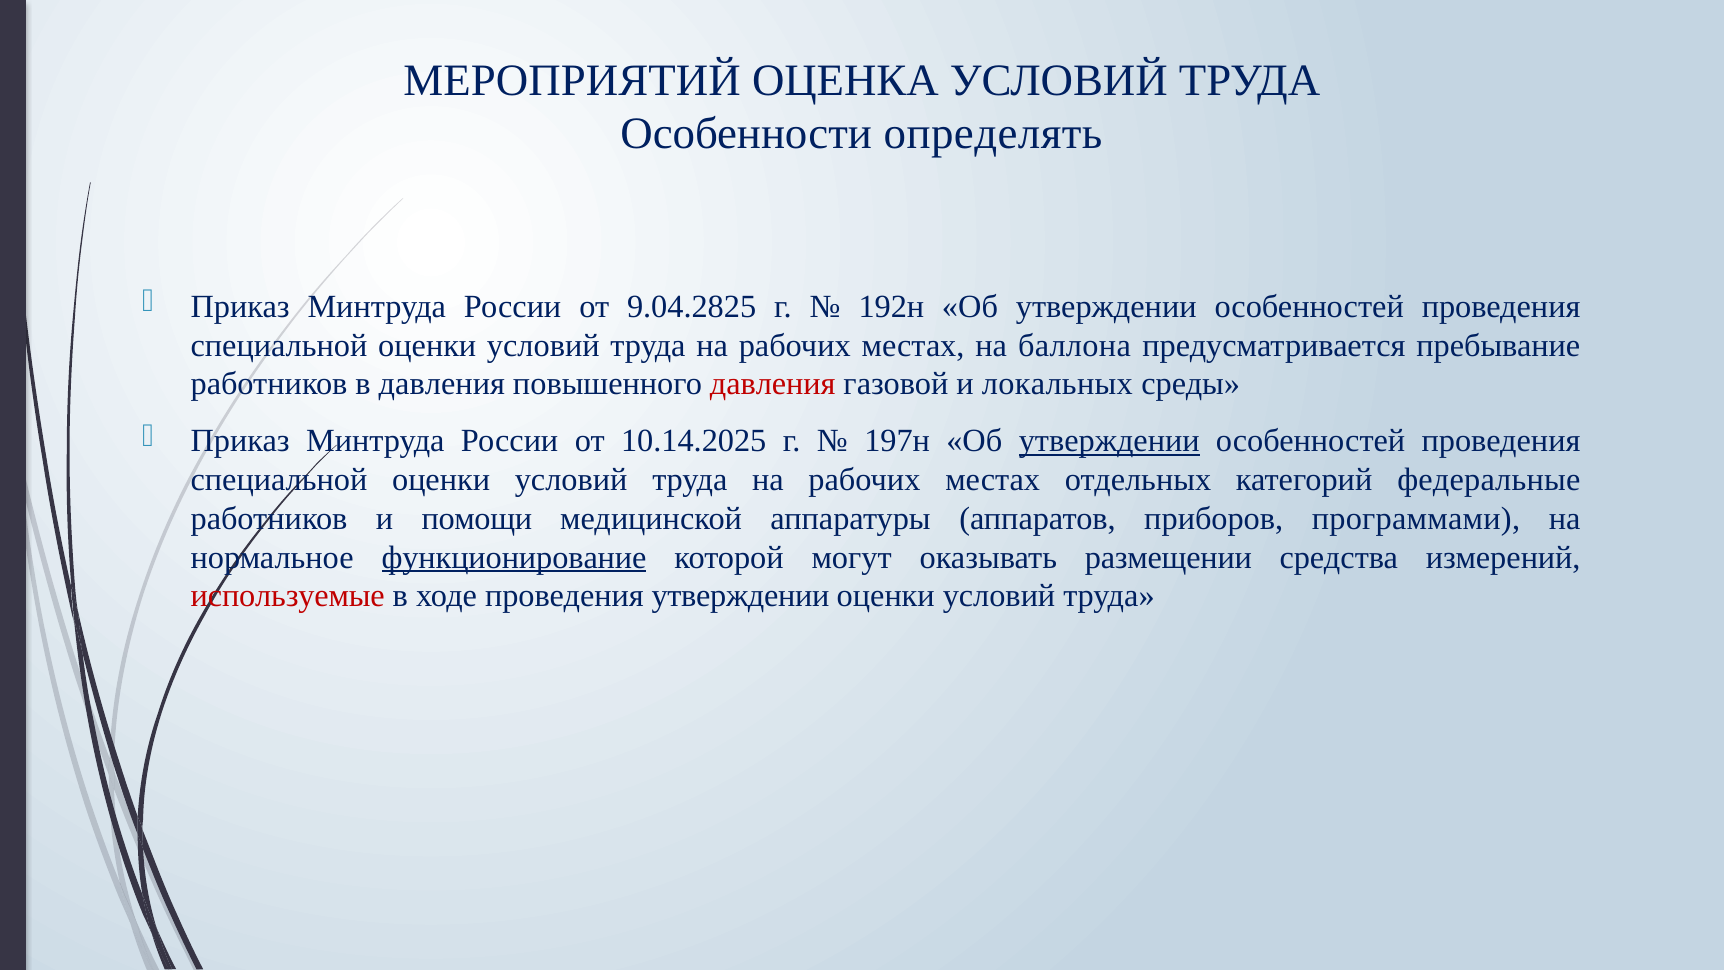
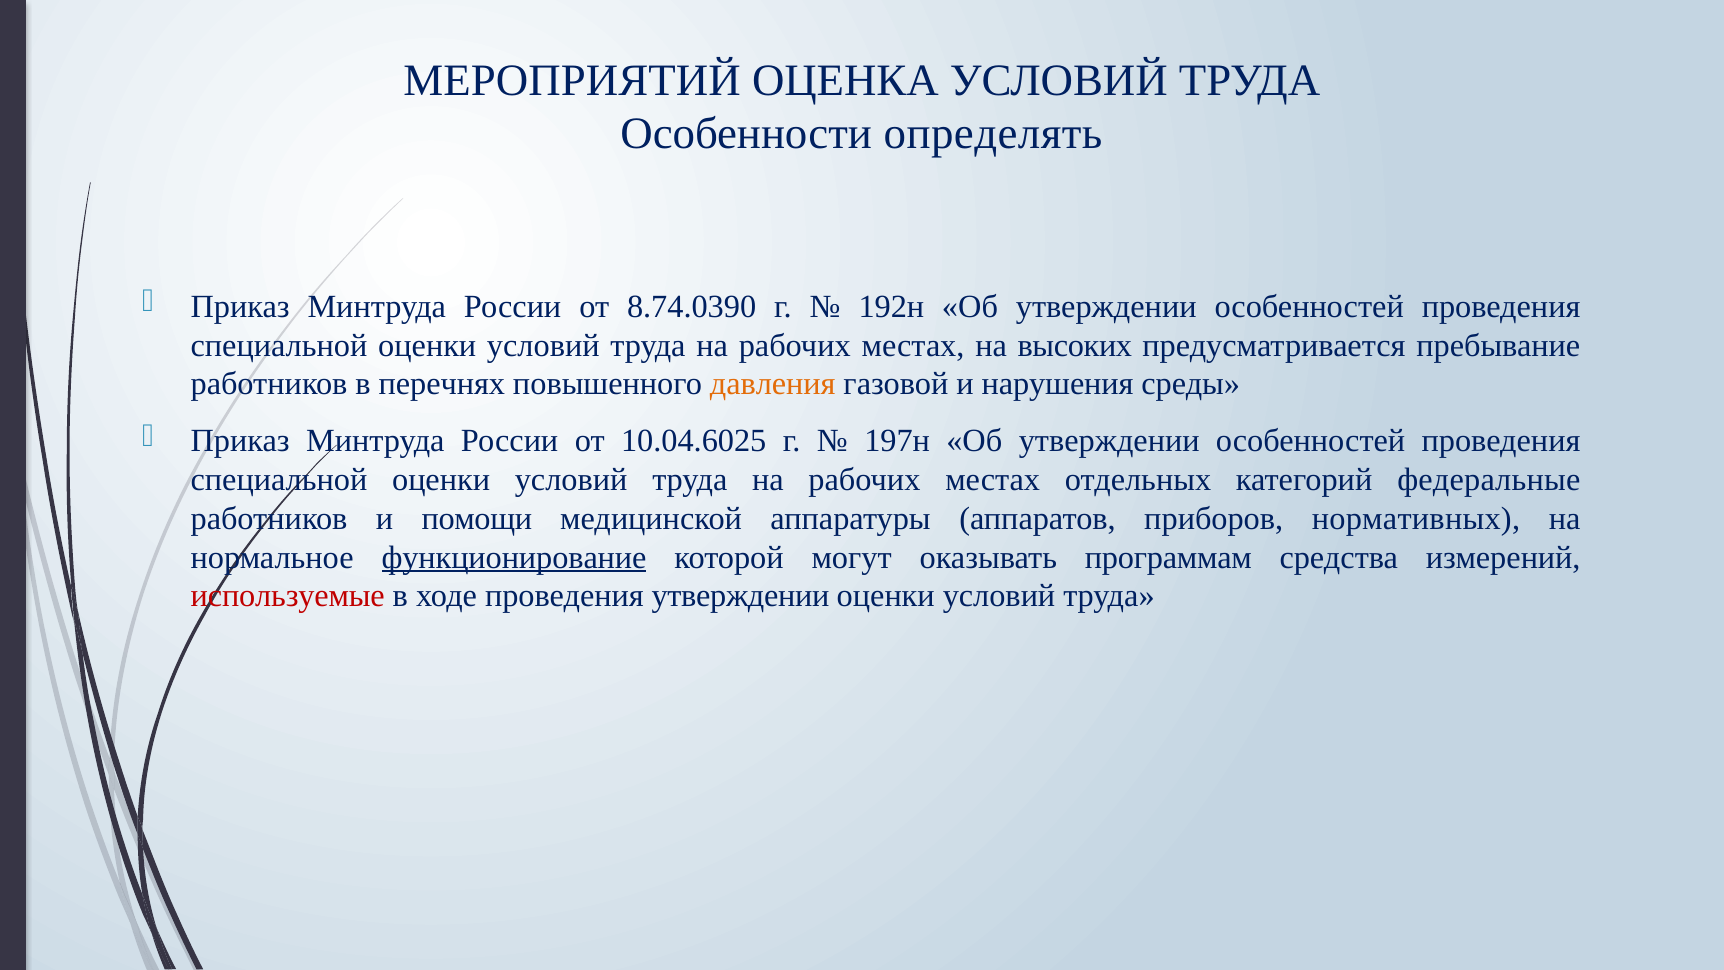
9.04.2825: 9.04.2825 -> 8.74.0390 (692, 307)
баллона: баллона -> высоких (1075, 345)
в давления: давления -> перечнях (442, 384)
давления colour: red -> orange (773, 384)
локальных: локальных -> нарушения (1058, 384)
10.14.2025: 10.14.2025 -> 10.04.6025 (694, 441)
утверждении underline: present -> none (1109, 441)
программами: программами -> нормативных (1416, 518)
размещении: размещении -> программам (1168, 557)
